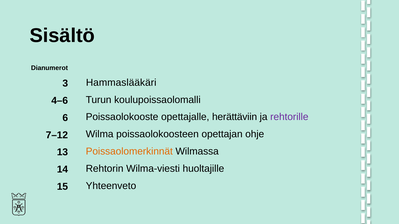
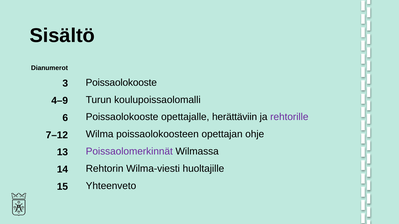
Hammaslääkäri: Hammaslääkäri -> Poissaolokooste (121, 83)
4–6: 4–6 -> 4–9 (60, 101)
Poissaolomerkinnät colour: orange -> purple (129, 152)
